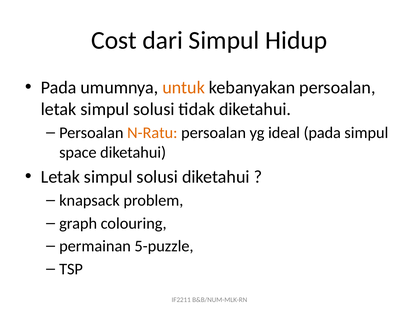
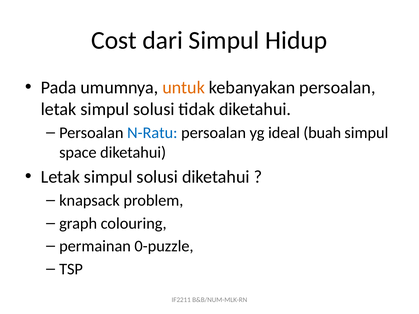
N-Ratu colour: orange -> blue (152, 133)
ideal pada: pada -> buah (322, 133)
5-puzzle: 5-puzzle -> 0-puzzle (164, 246)
